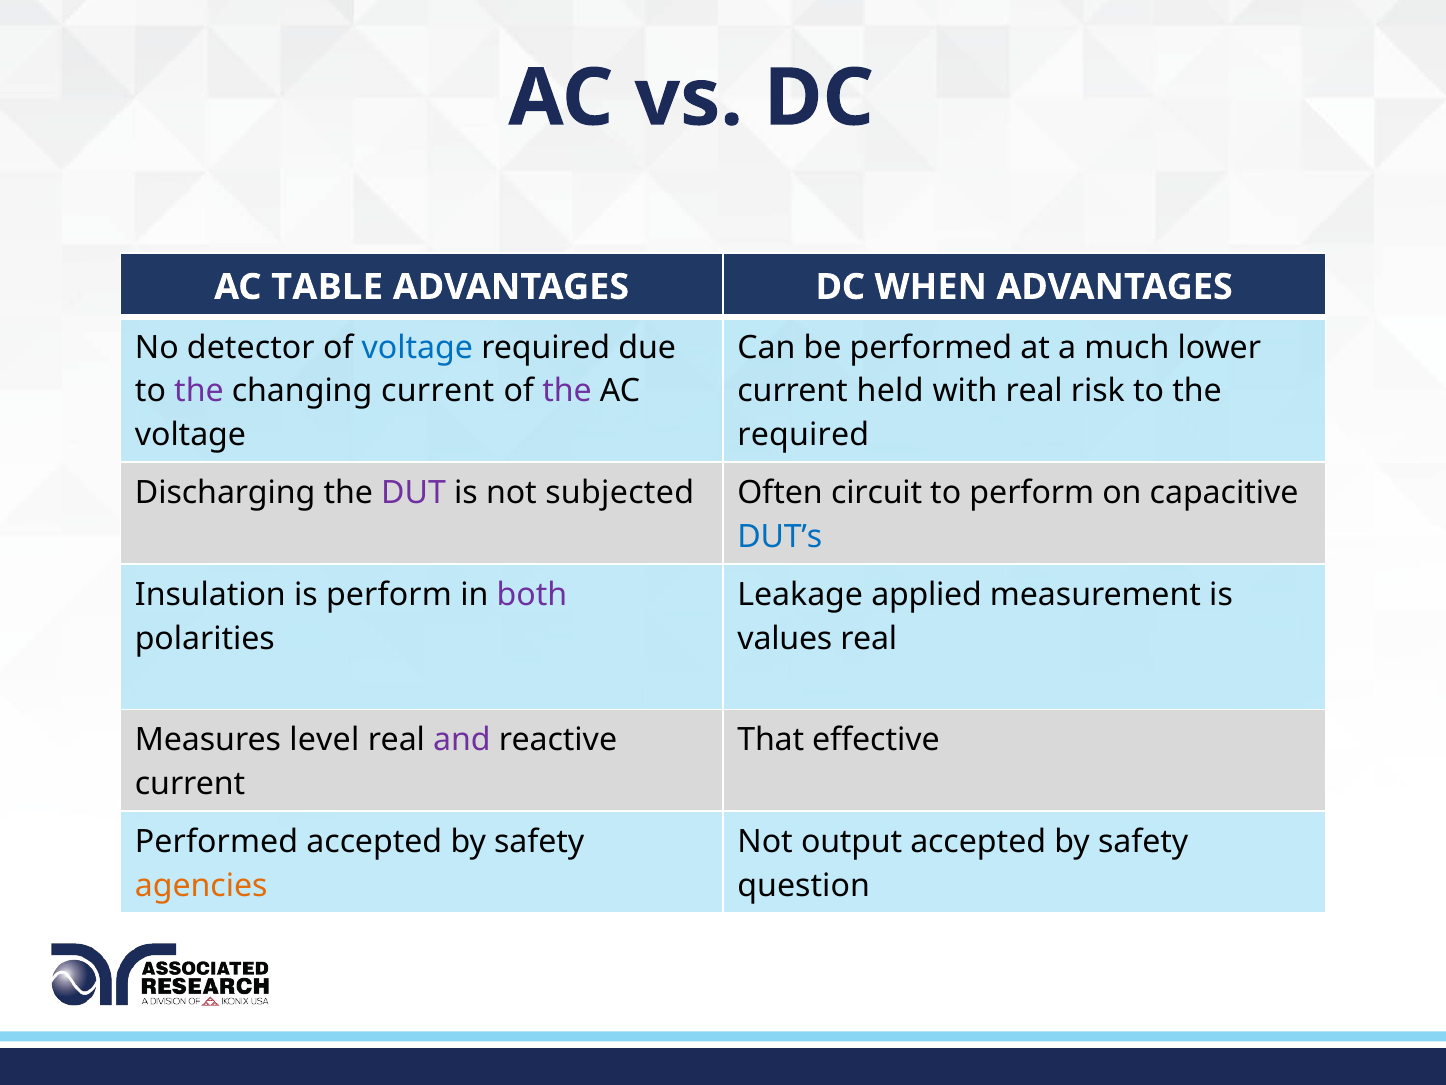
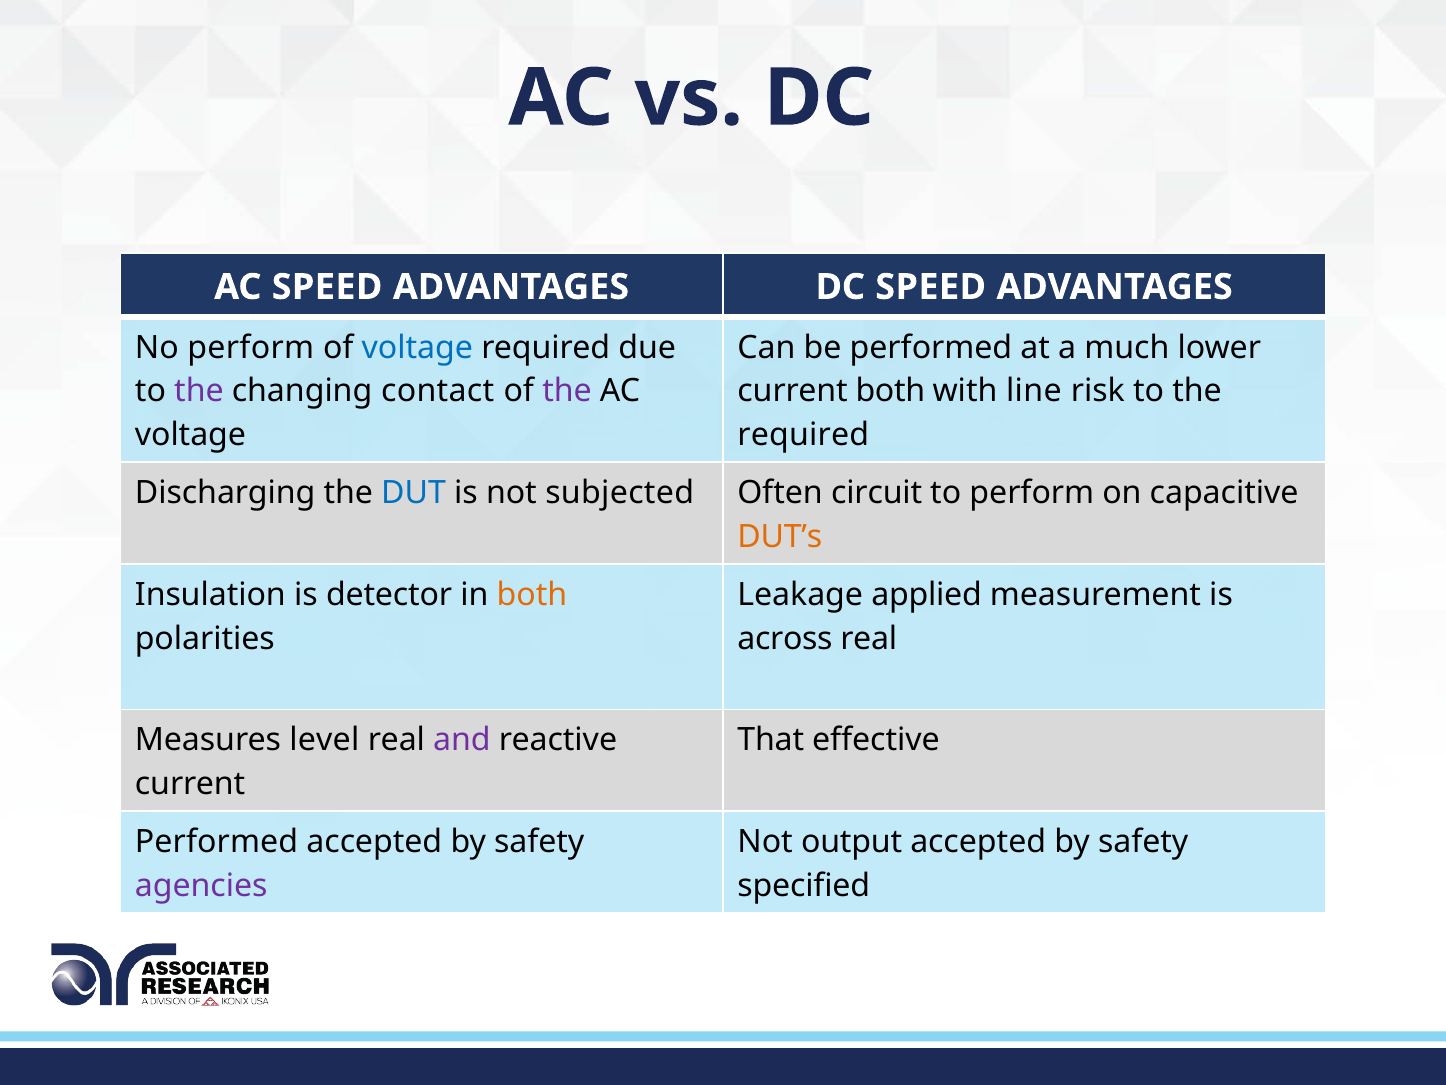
AC TABLE: TABLE -> SPEED (327, 287)
DC WHEN: WHEN -> SPEED (931, 287)
No detector: detector -> perform (251, 348)
changing current: current -> contact (438, 391)
current held: held -> both (890, 391)
with real: real -> line (1034, 391)
DUT colour: purple -> blue (414, 493)
DUT’s colour: blue -> orange (780, 537)
is perform: perform -> detector (389, 595)
both colour: purple -> orange (532, 595)
values: values -> across (785, 638)
agencies colour: orange -> purple (201, 885)
question: question -> specified (804, 885)
